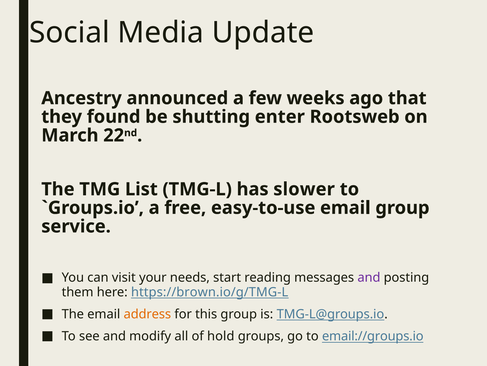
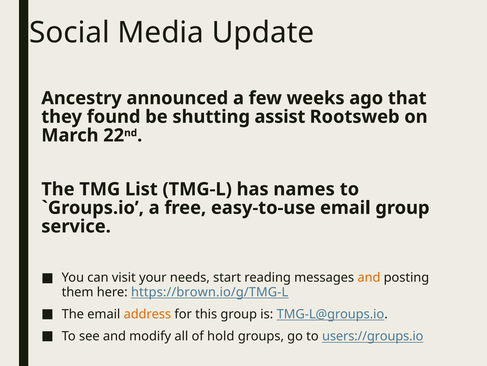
enter: enter -> assist (280, 117)
slower: slower -> names (304, 189)
and colour: purple -> orange (369, 277)
email://groups.io: email://groups.io -> users://groups.io (373, 336)
